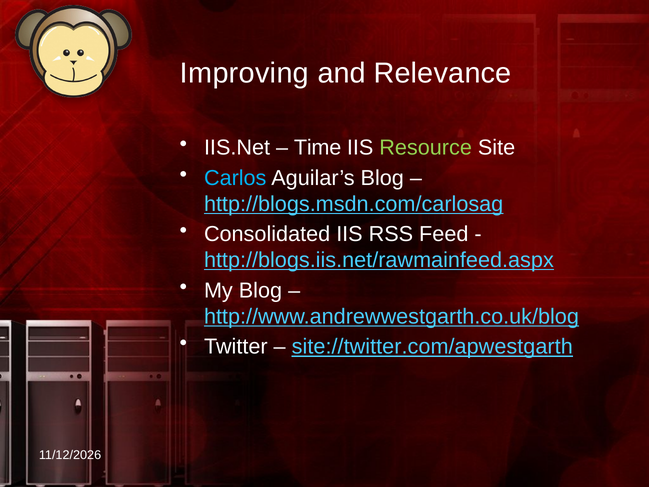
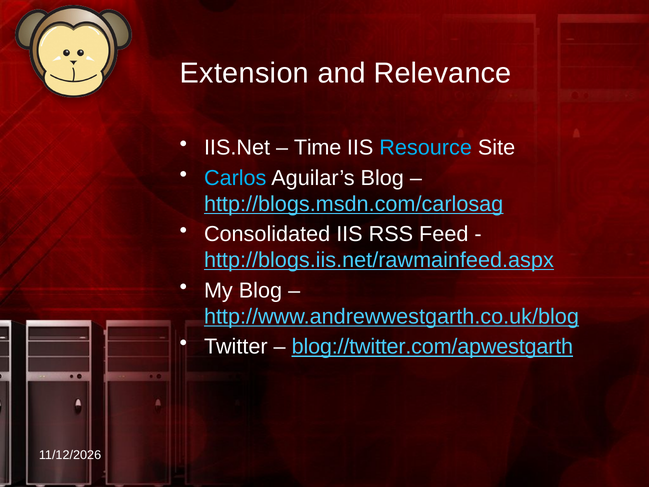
Improving: Improving -> Extension (244, 73)
Resource colour: light green -> light blue (426, 148)
site://twitter.com/apwestgarth: site://twitter.com/apwestgarth -> blog://twitter.com/apwestgarth (432, 347)
